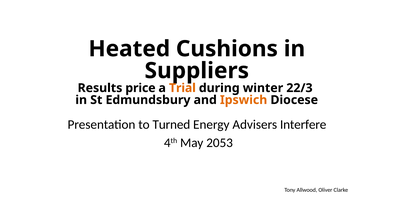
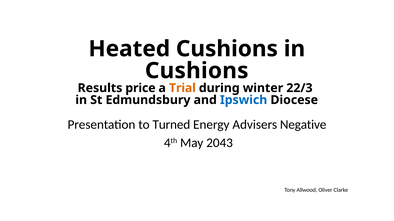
Suppliers: Suppliers -> Cushions (197, 71)
Ipswich colour: orange -> blue (244, 100)
Interfere: Interfere -> Negative (303, 125)
2053: 2053 -> 2043 (220, 143)
